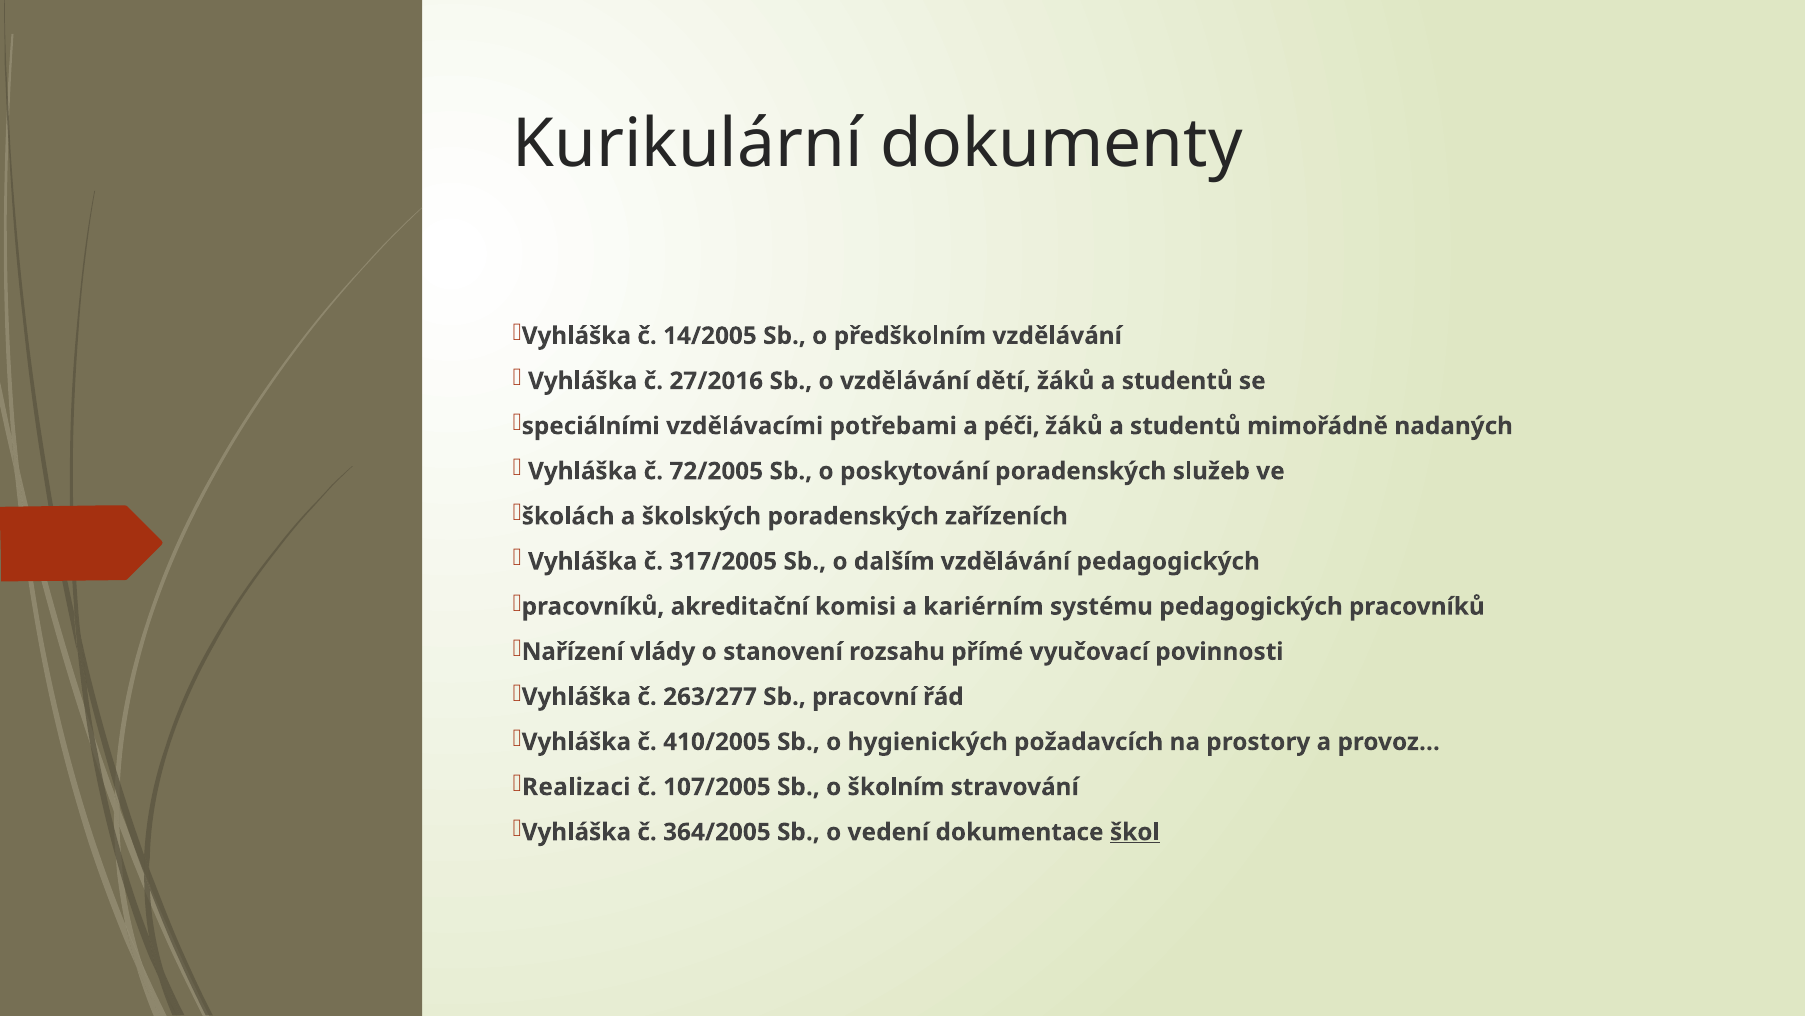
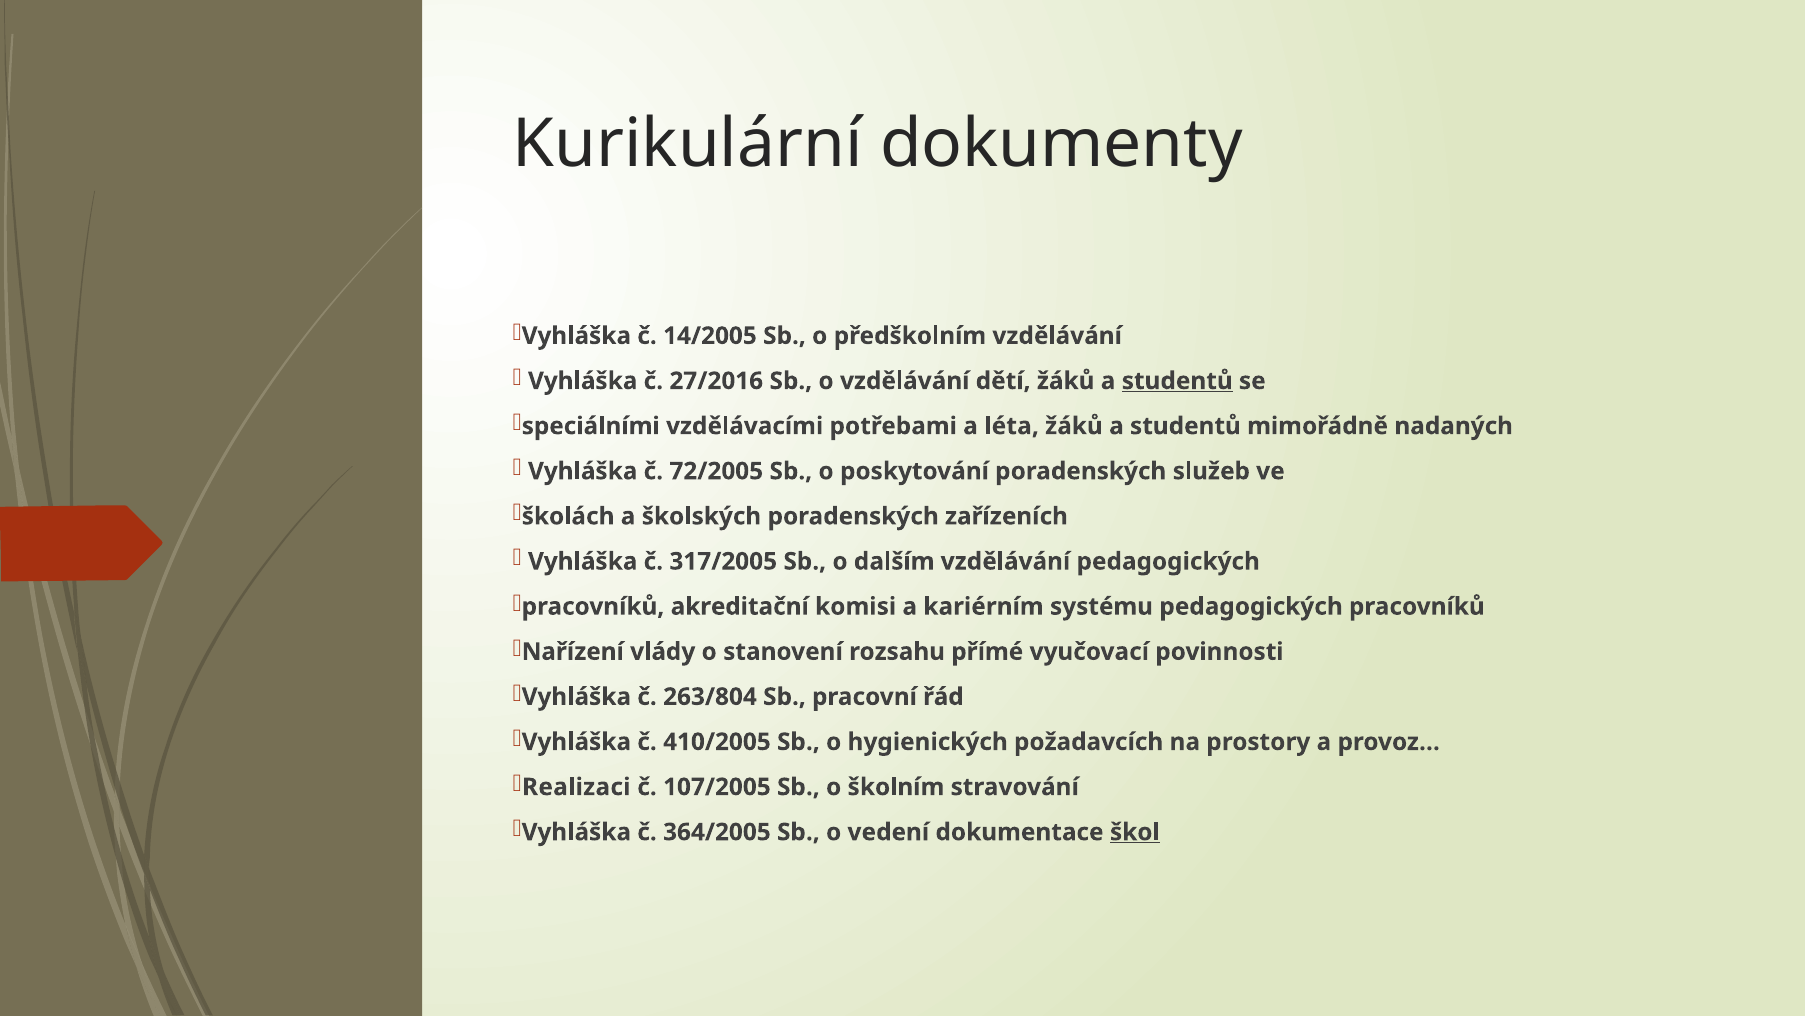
studentů underline: none -> present (1177, 381)
péči: péči -> léta (1011, 426)
263/277: 263/277 -> 263/804 (710, 696)
